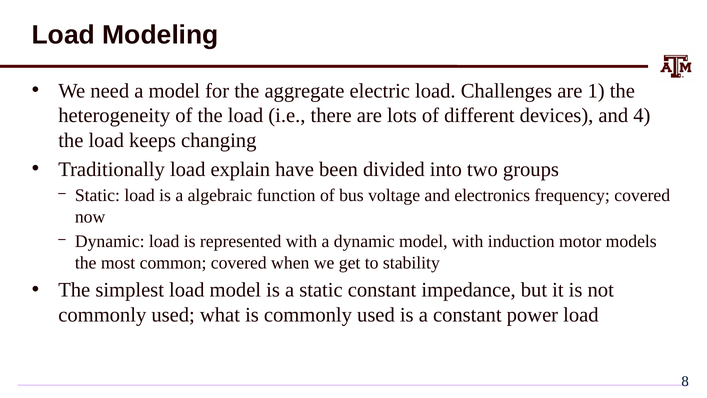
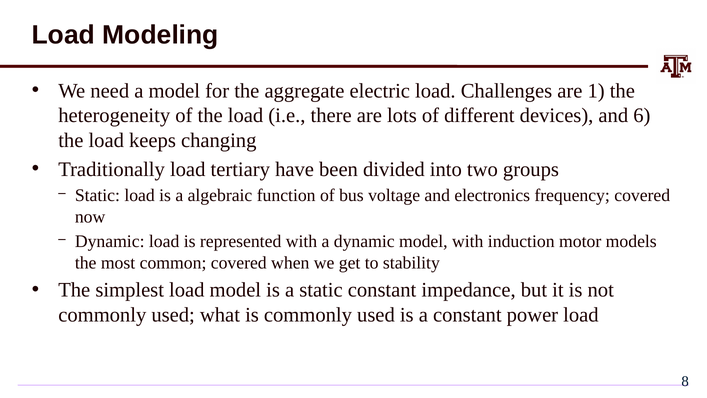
4: 4 -> 6 (642, 115)
explain: explain -> tertiary (240, 169)
